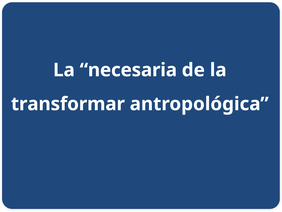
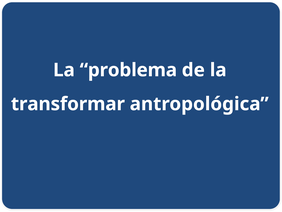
necesaria: necesaria -> problema (128, 70)
